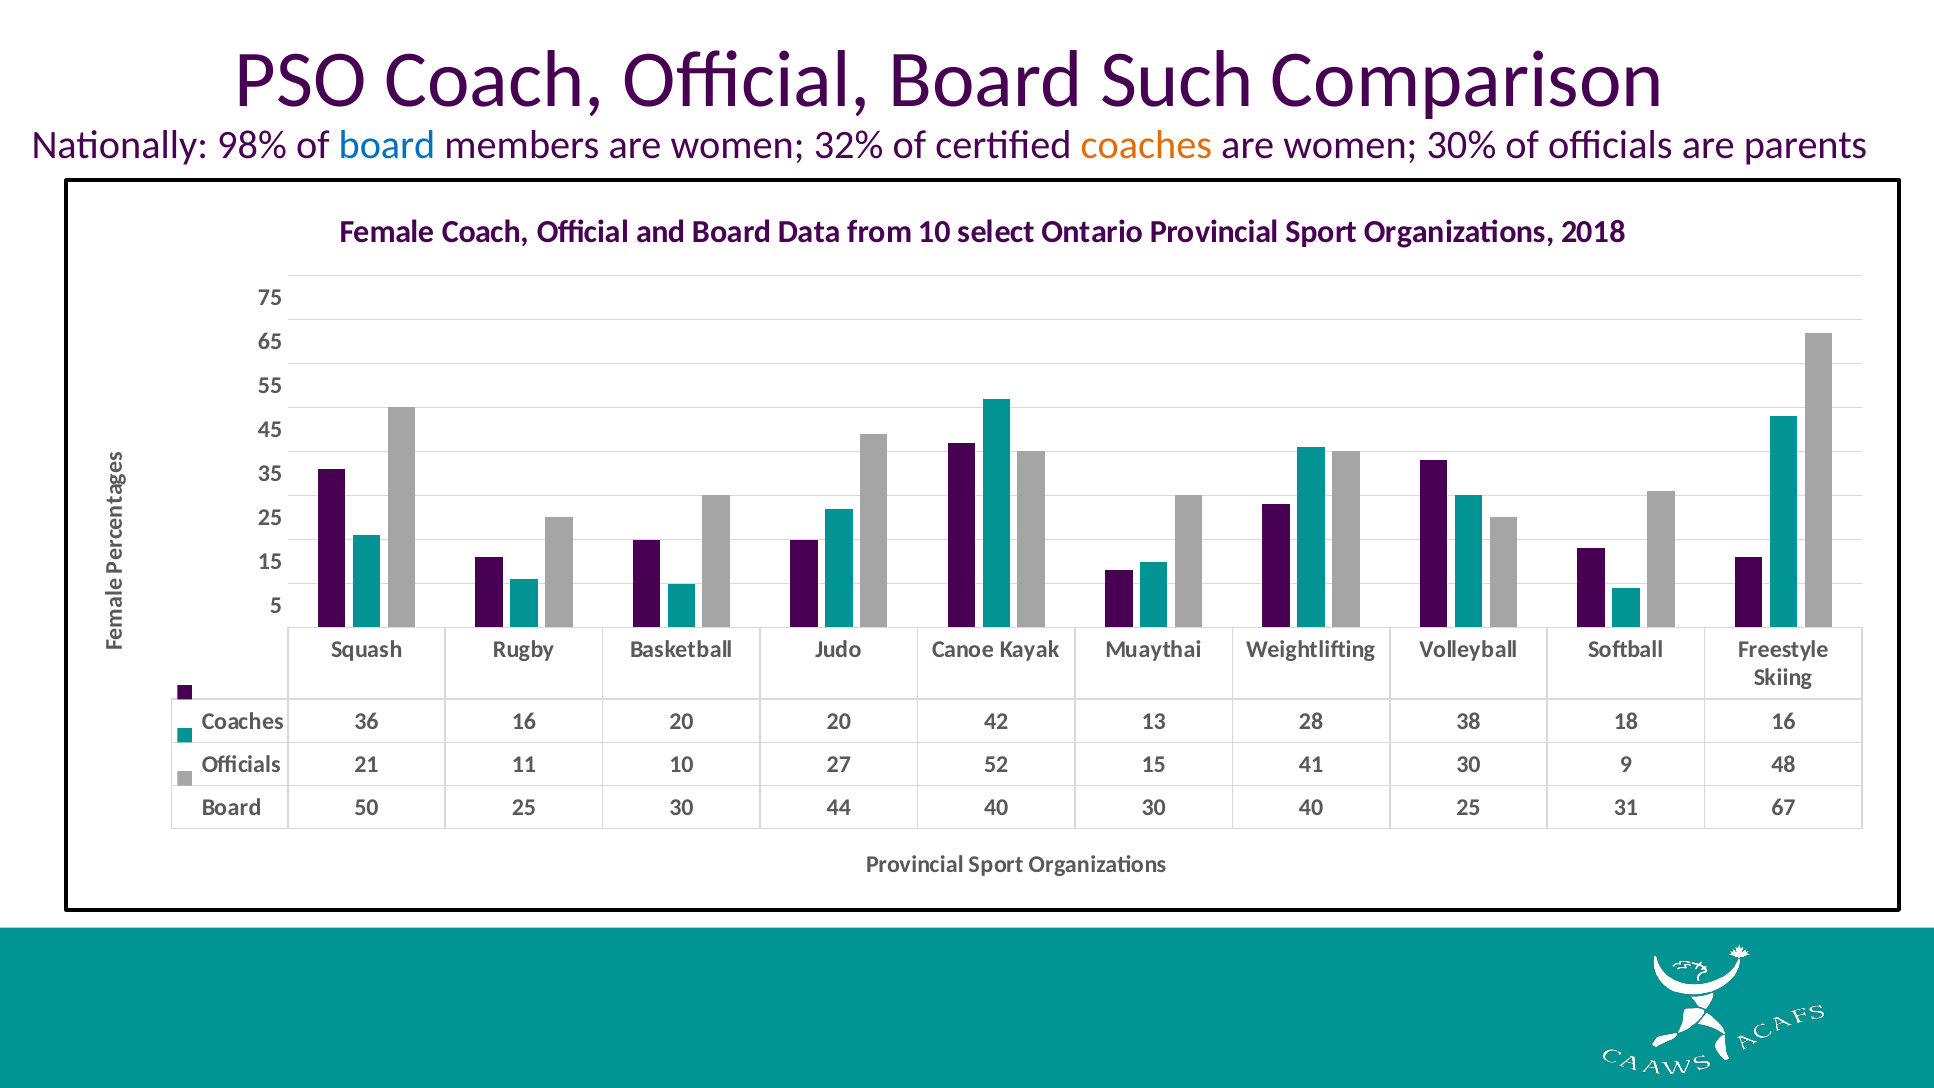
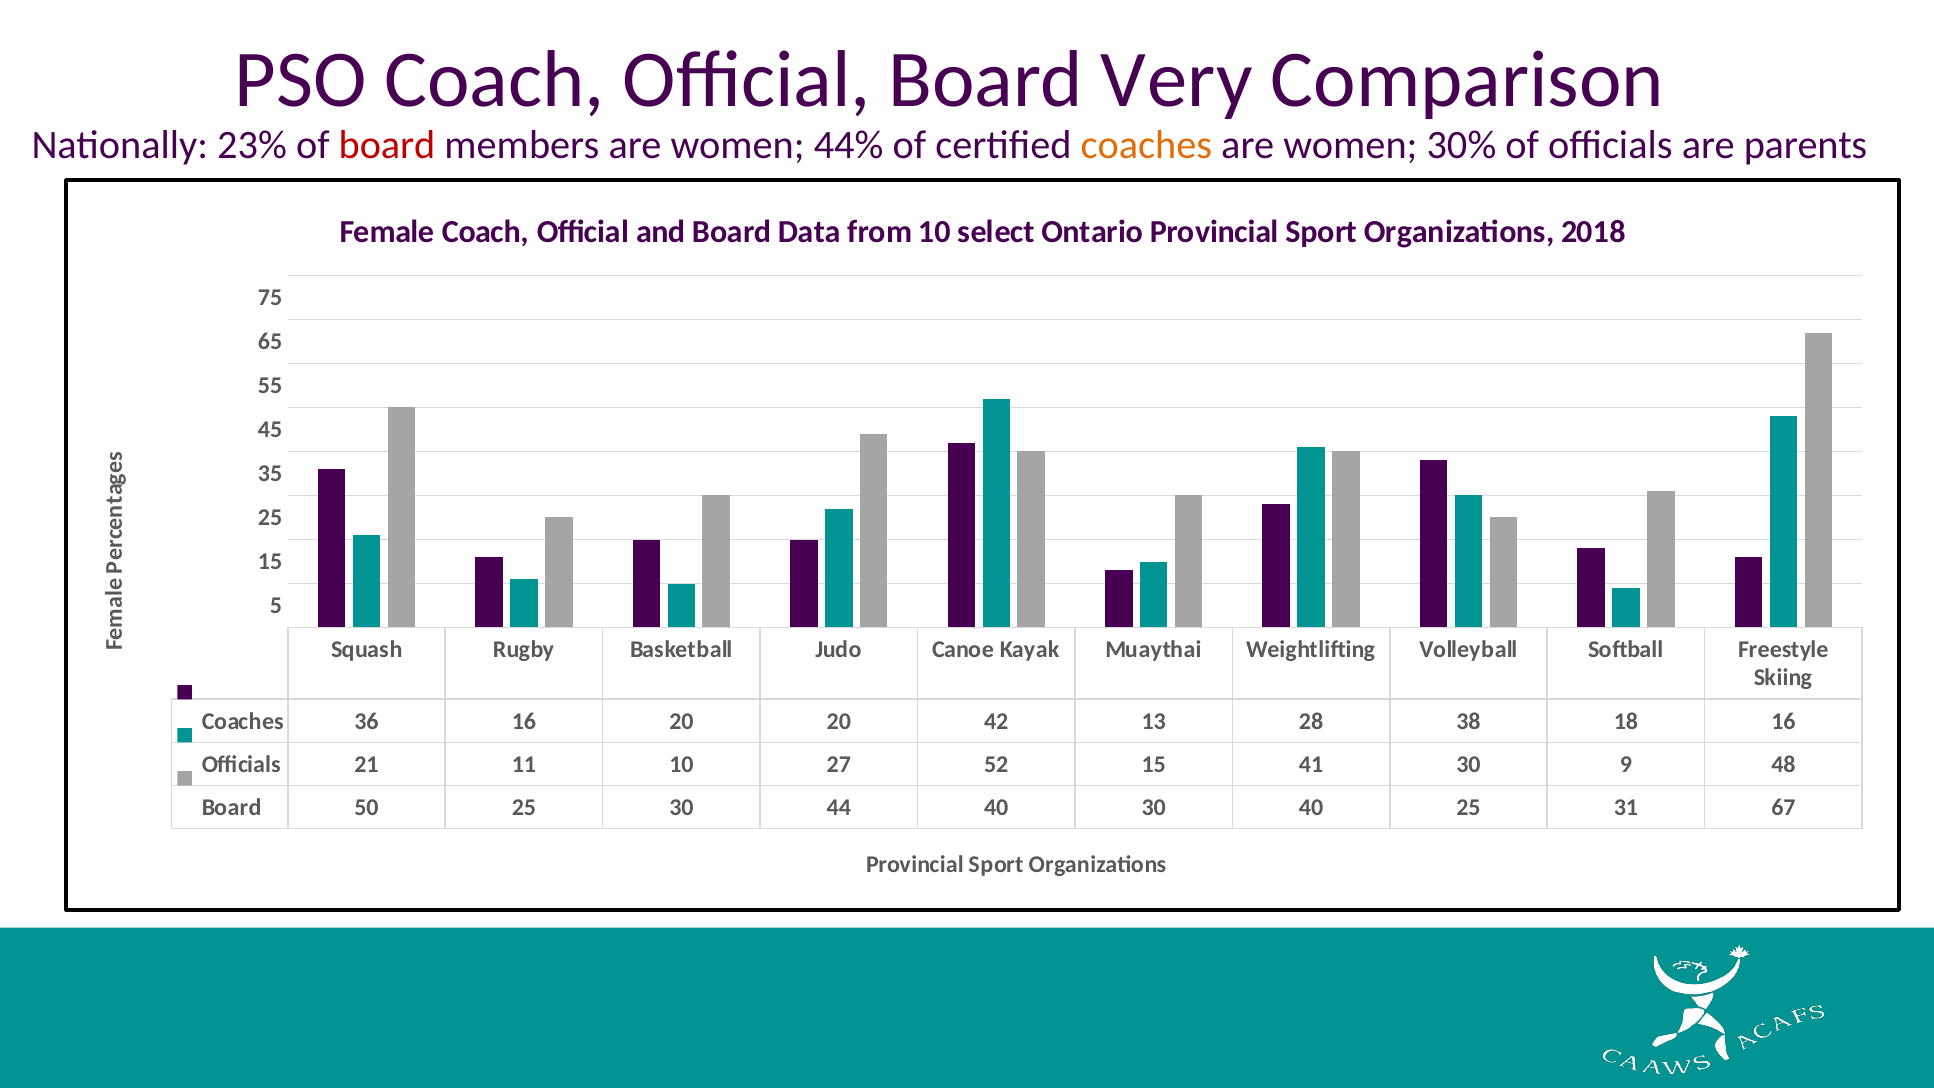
Such: Such -> Very (1177, 80)
98%: 98% -> 23% (252, 146)
board colour: blue -> red (387, 146)
32%: 32% -> 44% (849, 146)
